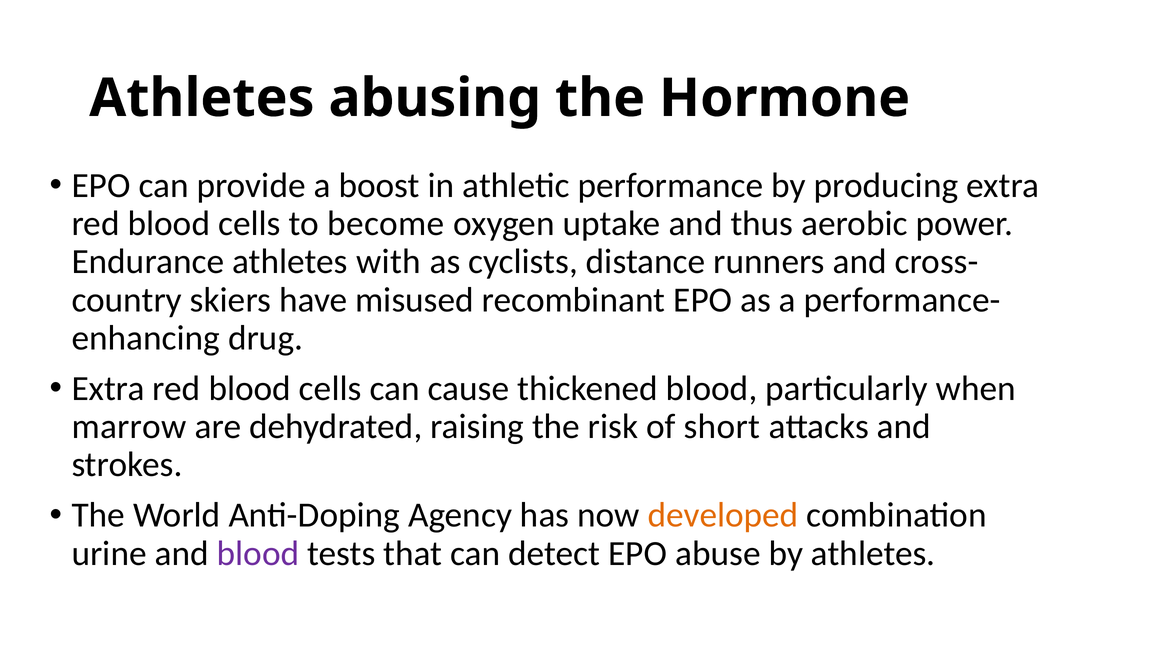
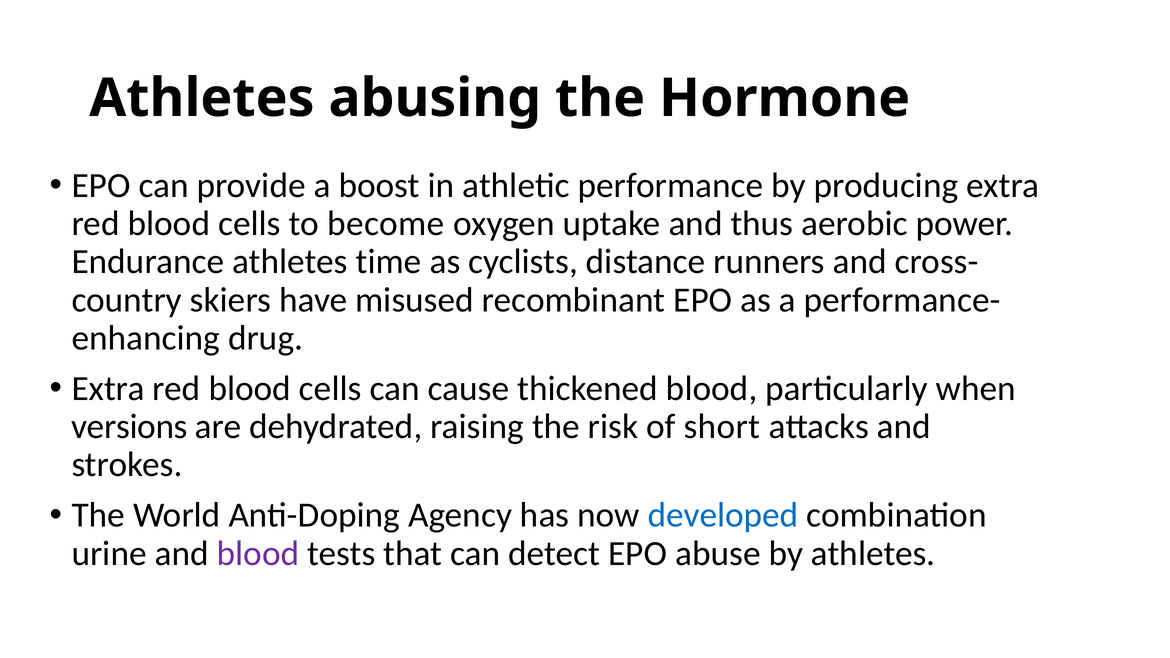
with: with -> time (389, 262)
marrow: marrow -> versions (129, 427)
developed colour: orange -> blue (723, 515)
